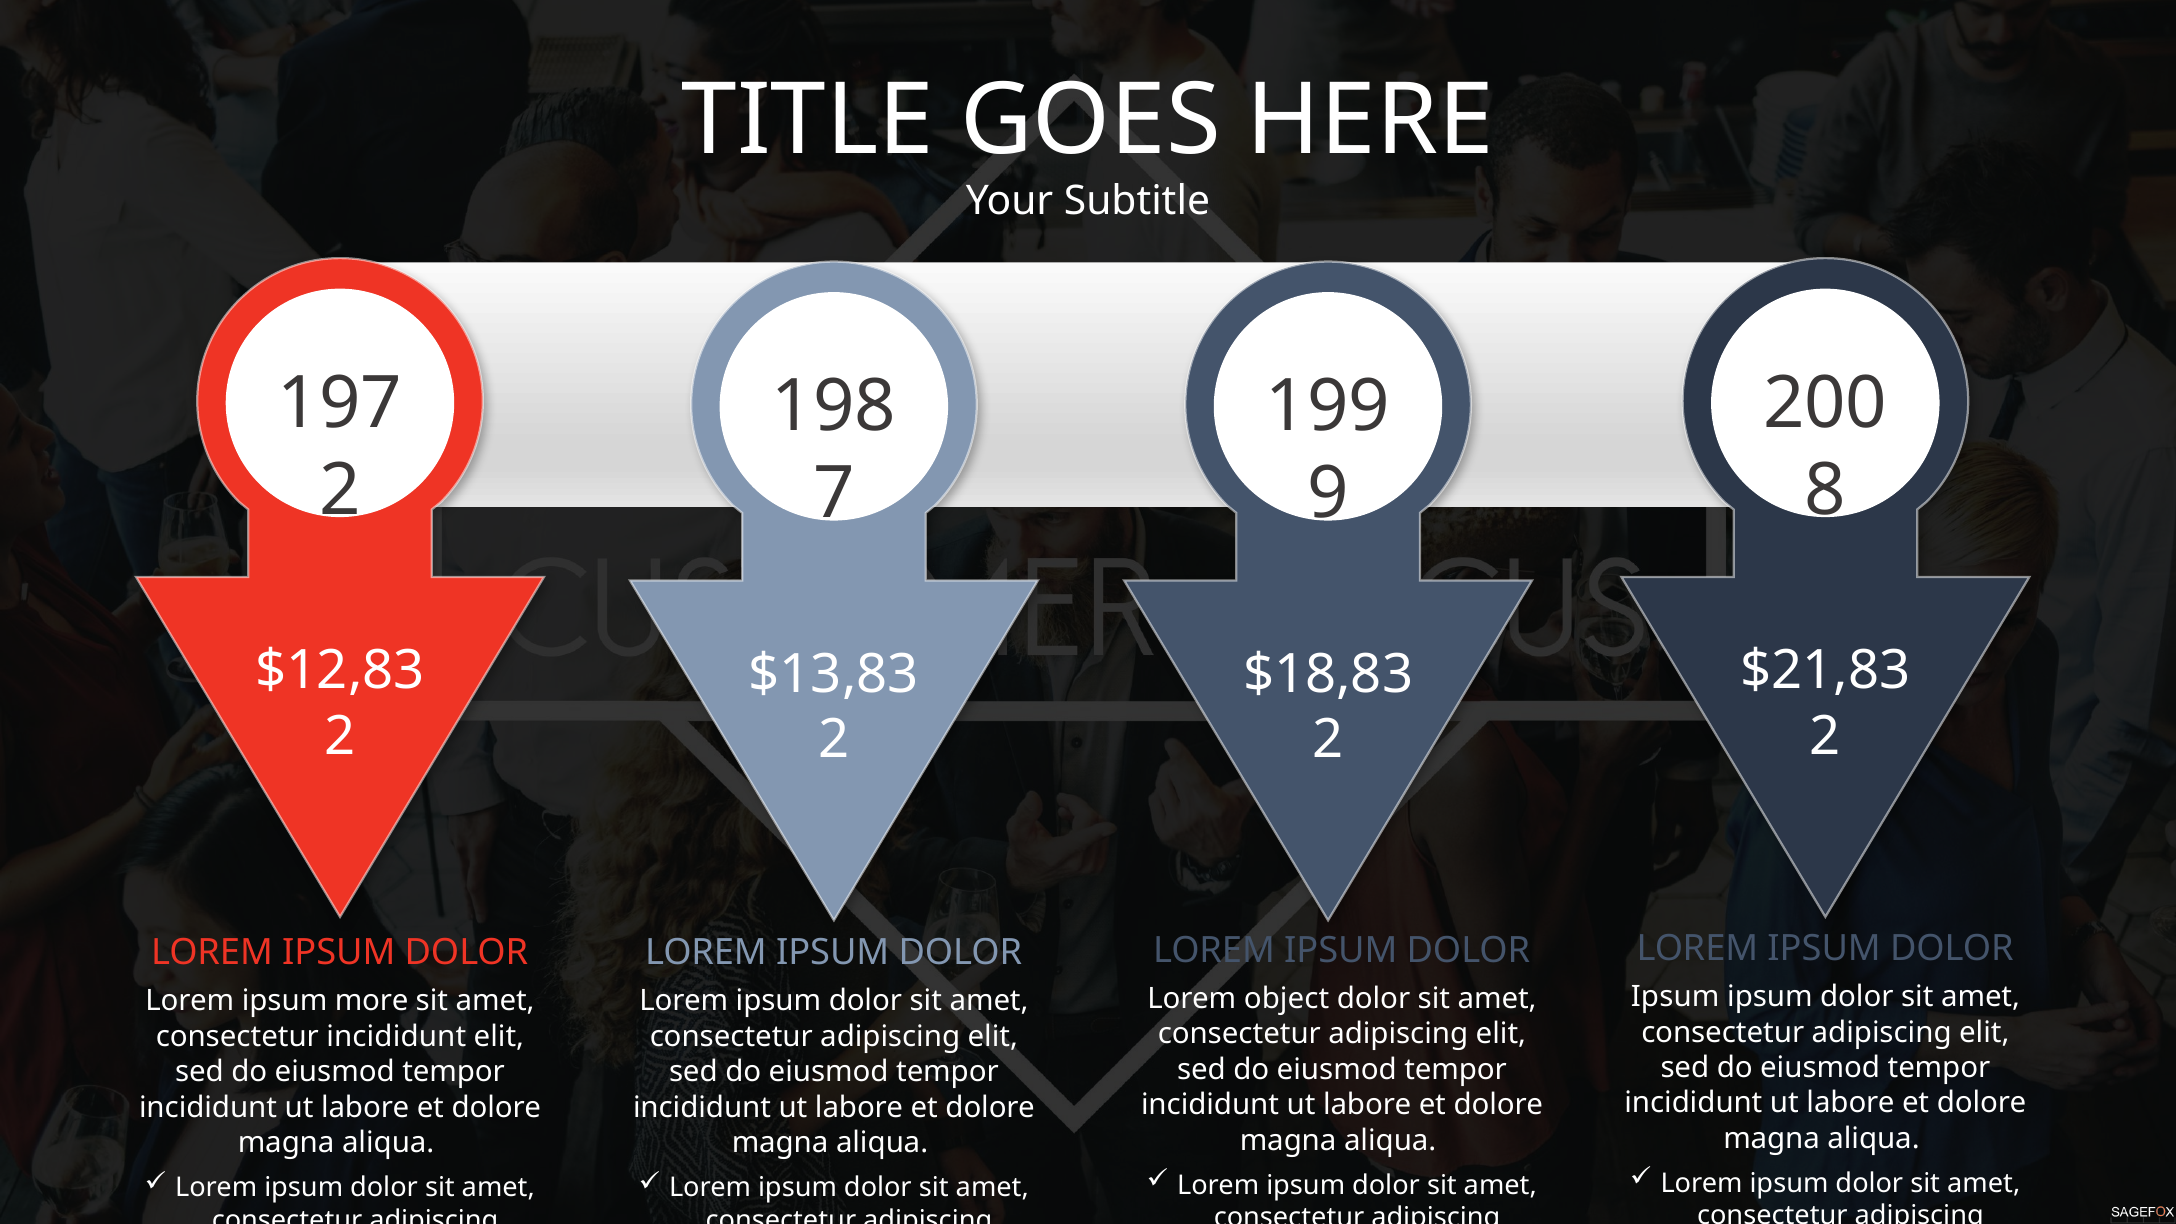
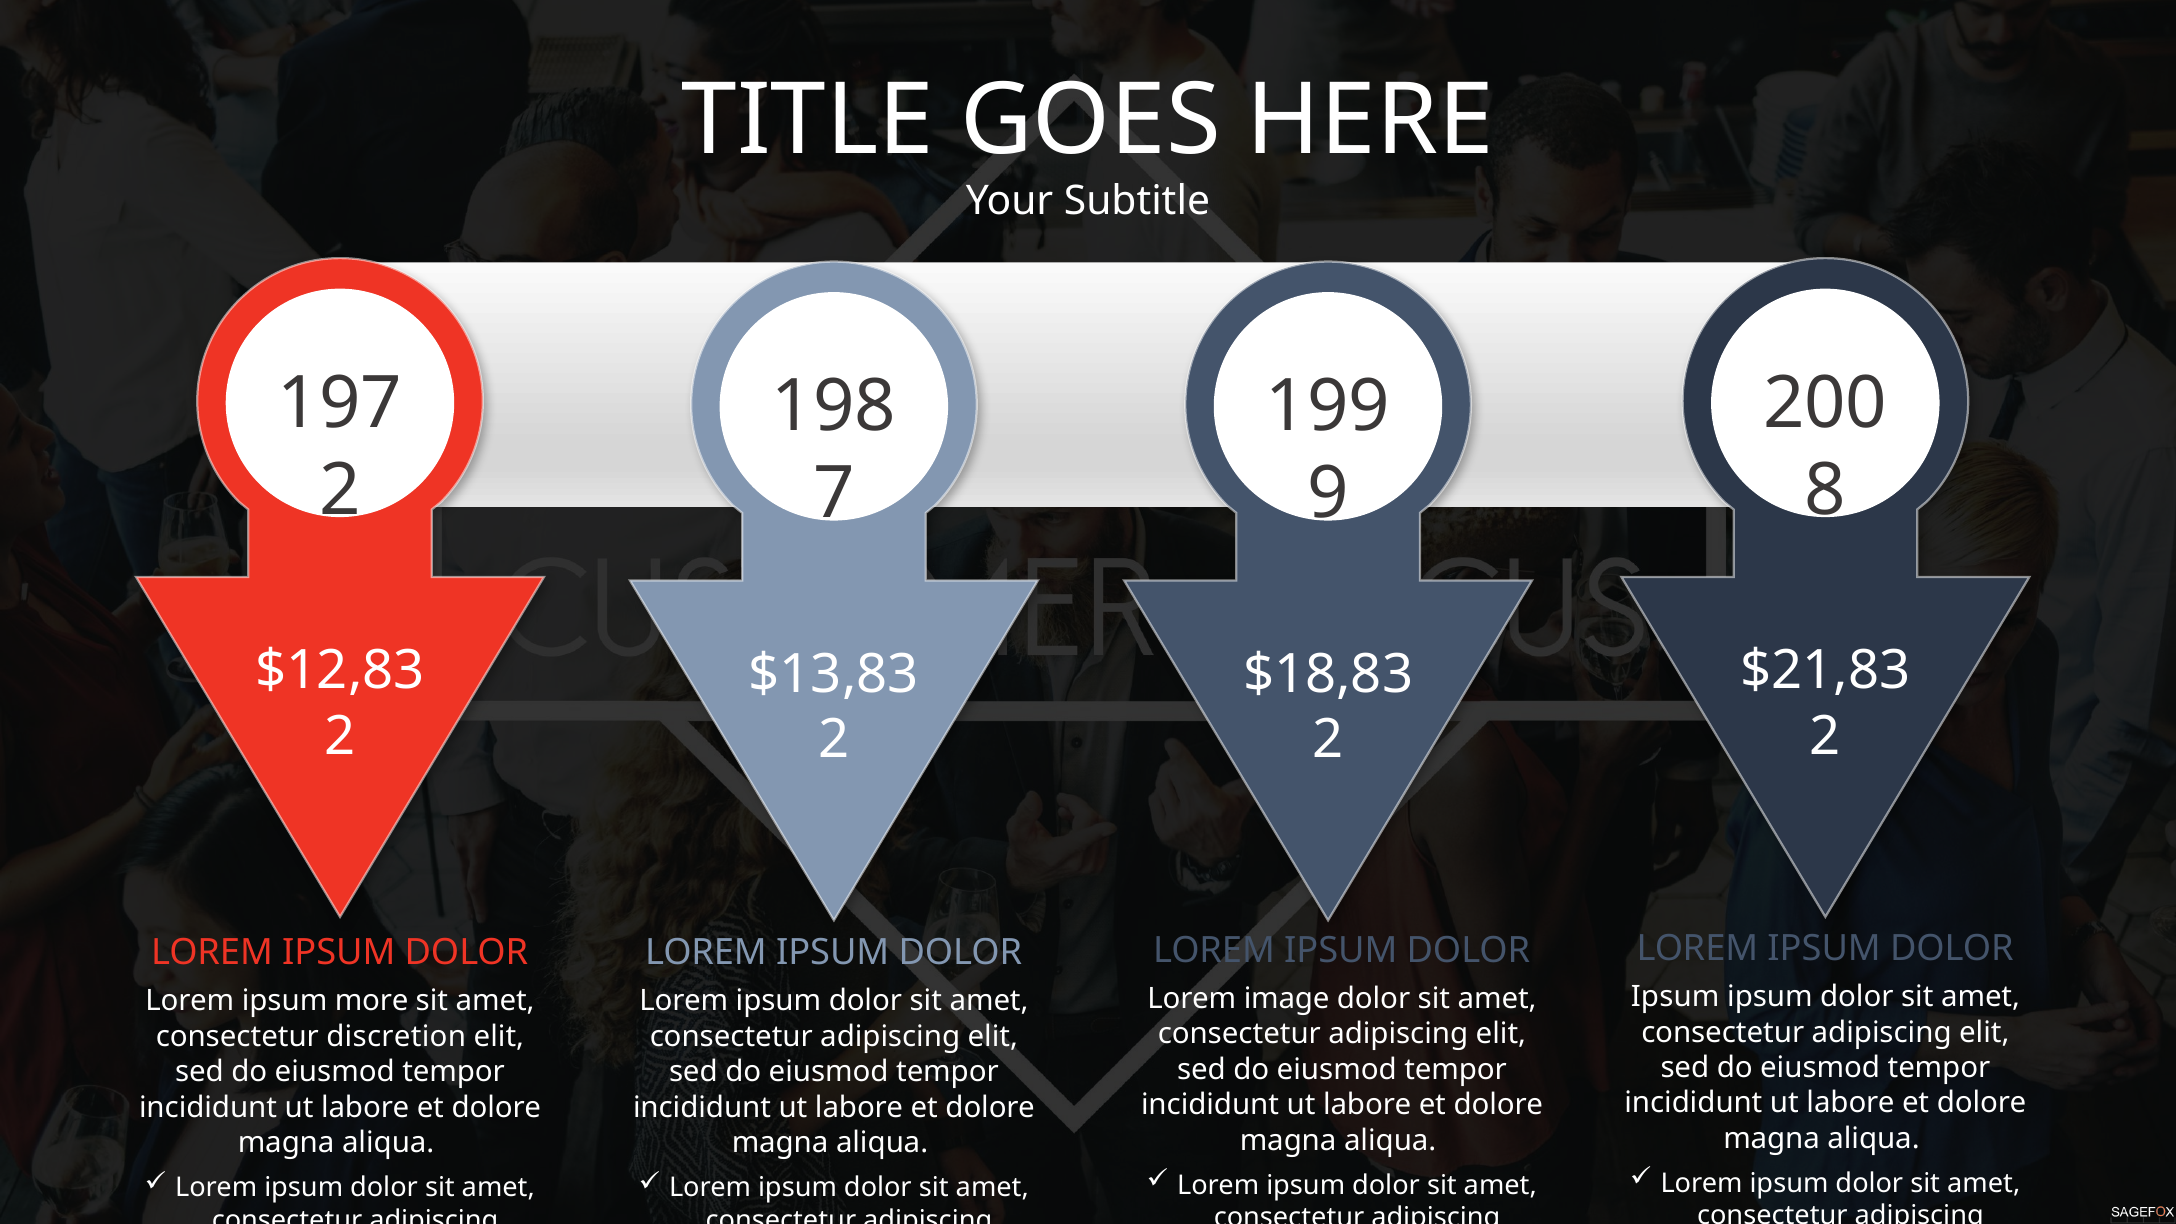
object: object -> image (1287, 999)
consectetur incididunt: incididunt -> discretion (396, 1037)
